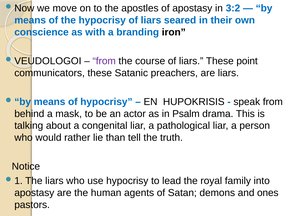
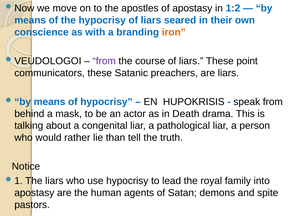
3:2: 3:2 -> 1:2 (233, 8)
iron colour: black -> orange (174, 32)
Psalm: Psalm -> Death (186, 114)
ones: ones -> spite (268, 193)
